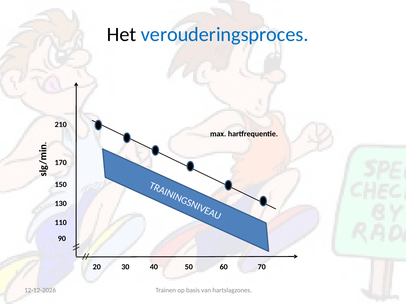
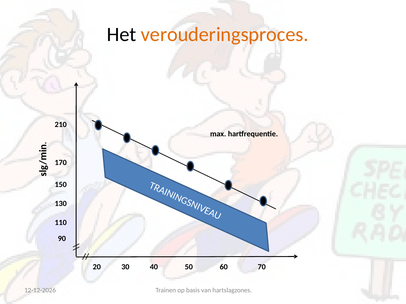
verouderingsproces colour: blue -> orange (225, 35)
